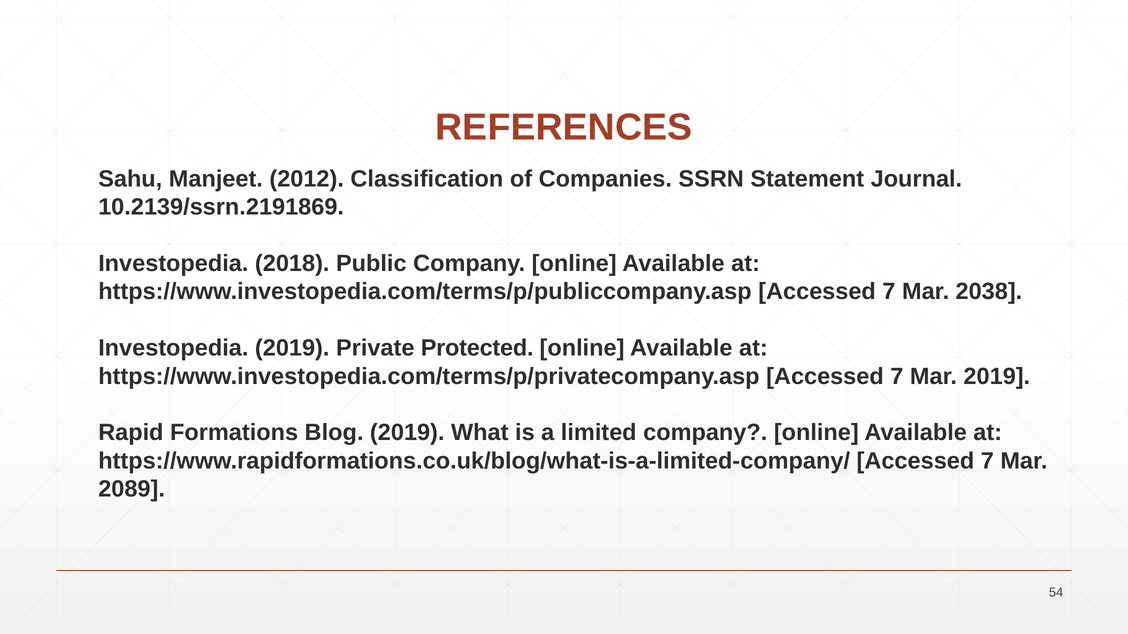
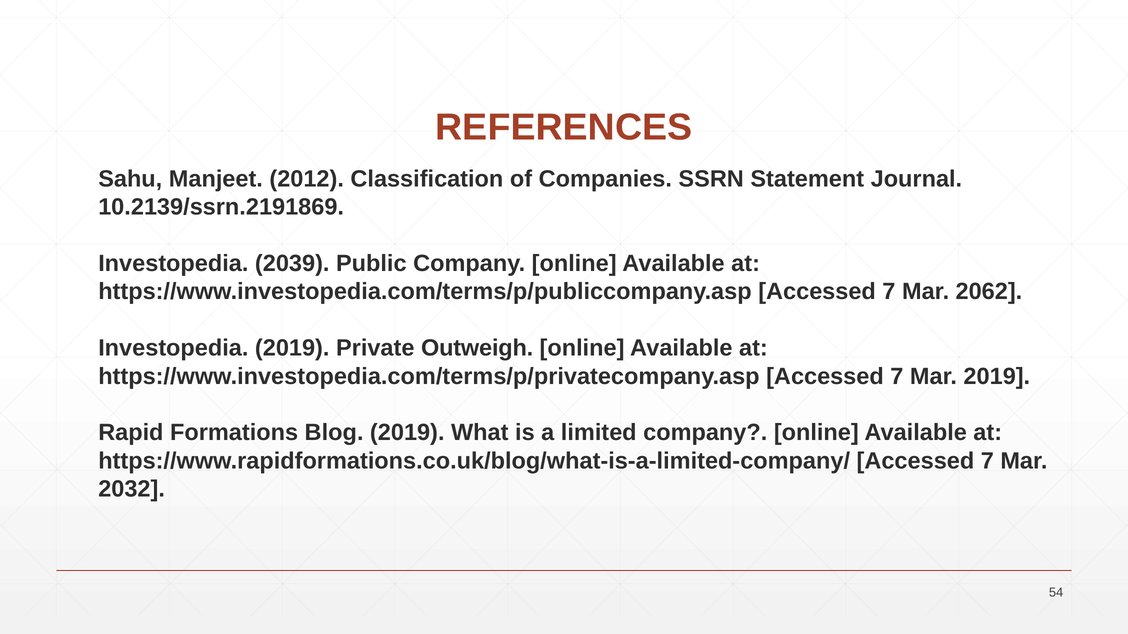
2018: 2018 -> 2039 (292, 264)
2038: 2038 -> 2062 (989, 292)
Protected: Protected -> Outweigh (477, 348)
2089: 2089 -> 2032 (132, 489)
